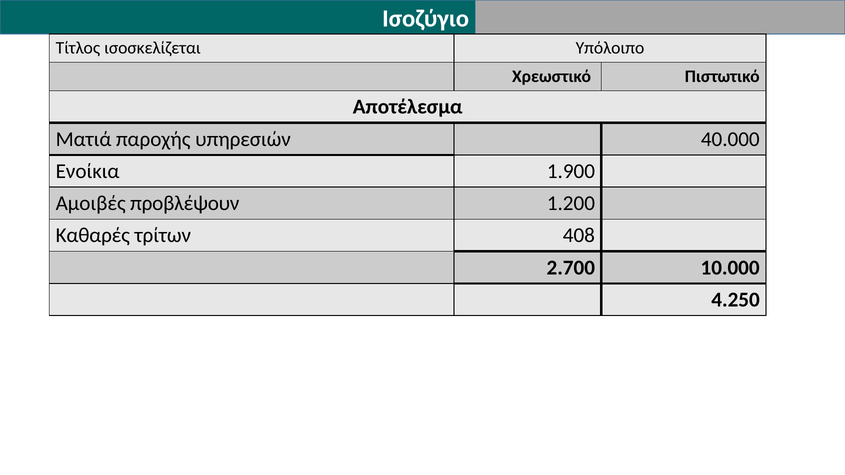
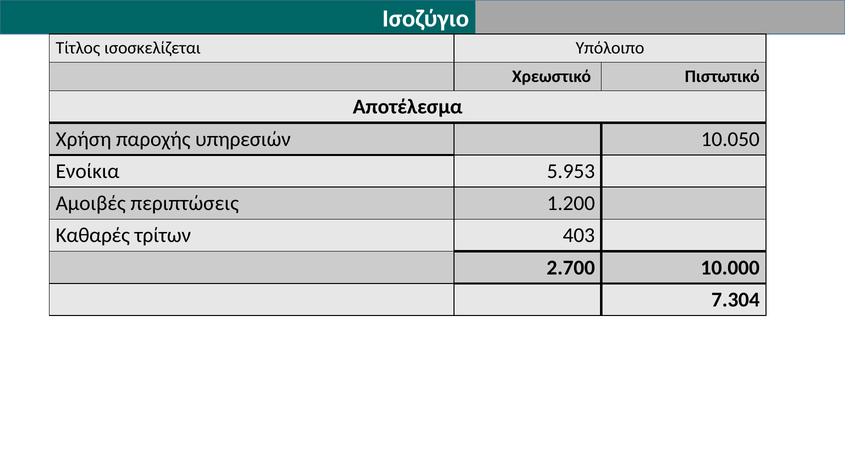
Ματιά: Ματιά -> Χρήση (84, 139)
40.000: 40.000 -> 10.050 (730, 139)
1.900: 1.900 -> 5.953 (571, 171)
προβλέψουν: προβλέψουν -> περιπτώσεις (185, 203)
408: 408 -> 403 (579, 236)
4.250: 4.250 -> 7.304 (736, 300)
